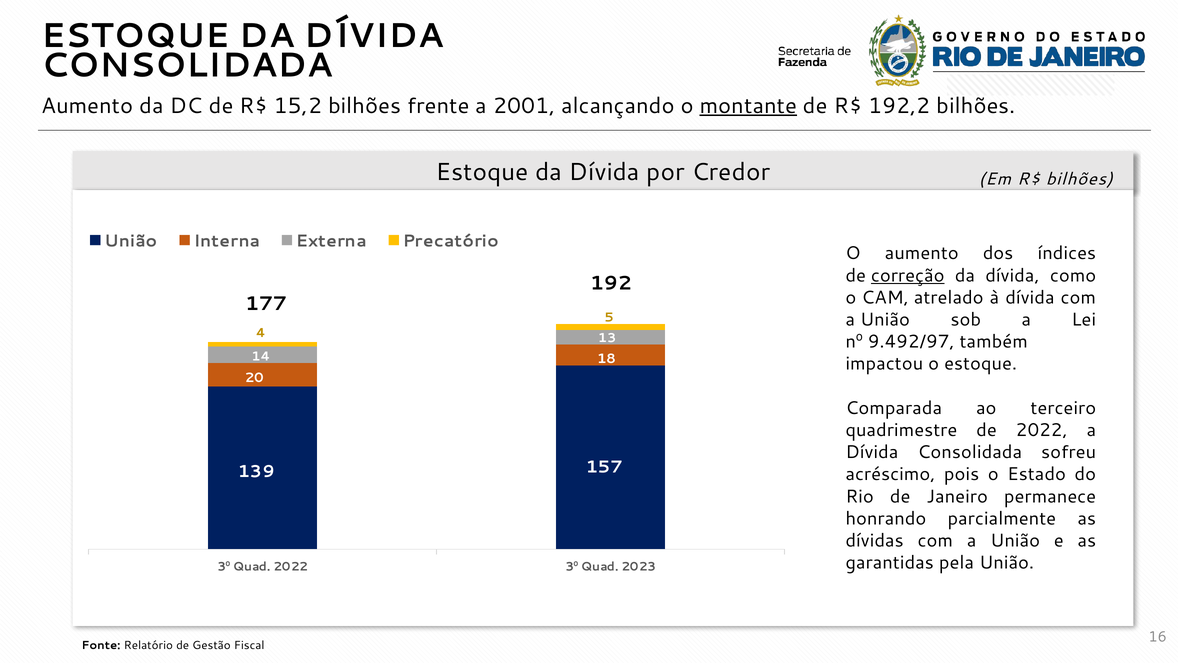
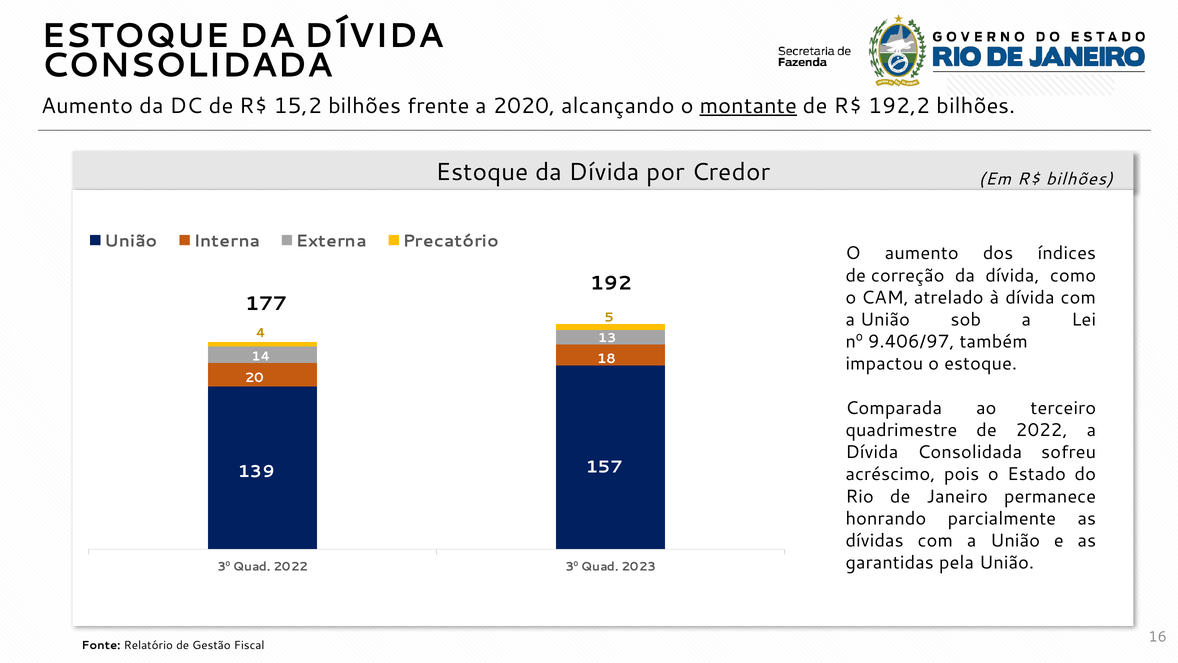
2001: 2001 -> 2020 (524, 106)
correção underline: present -> none (908, 275)
9.492/97: 9.492/97 -> 9.406/97 (911, 342)
